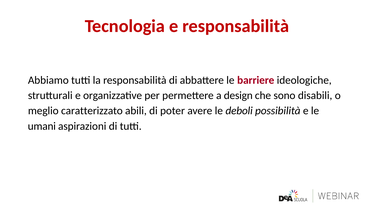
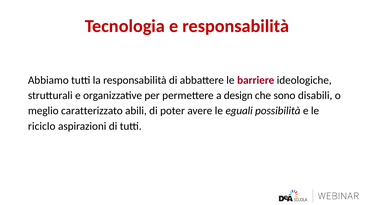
deboli: deboli -> eguali (239, 111)
umani: umani -> riciclo (42, 126)
